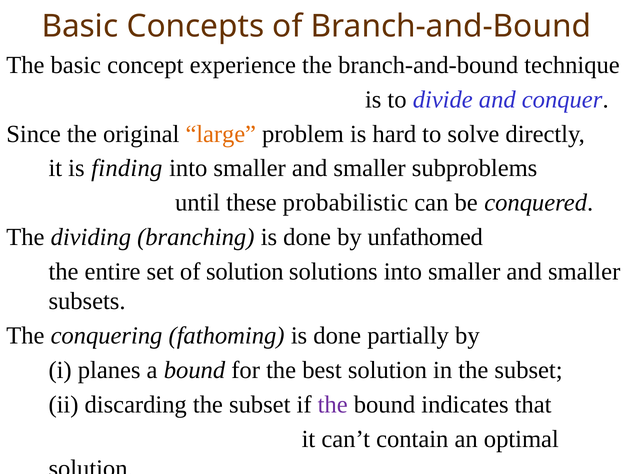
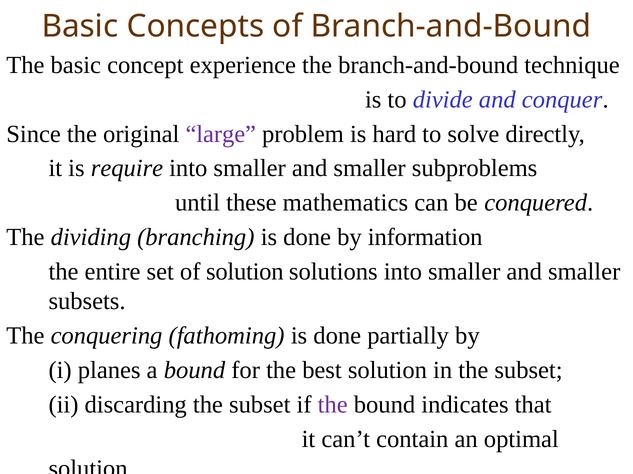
large colour: orange -> purple (221, 134)
finding: finding -> require (127, 169)
probabilistic: probabilistic -> mathematics (345, 203)
unfathomed: unfathomed -> information (425, 238)
